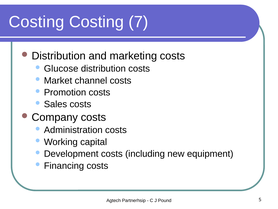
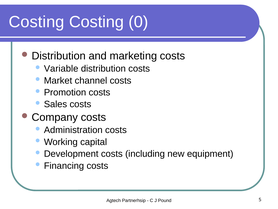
7: 7 -> 0 (138, 22)
Glucose: Glucose -> Variable (61, 69)
